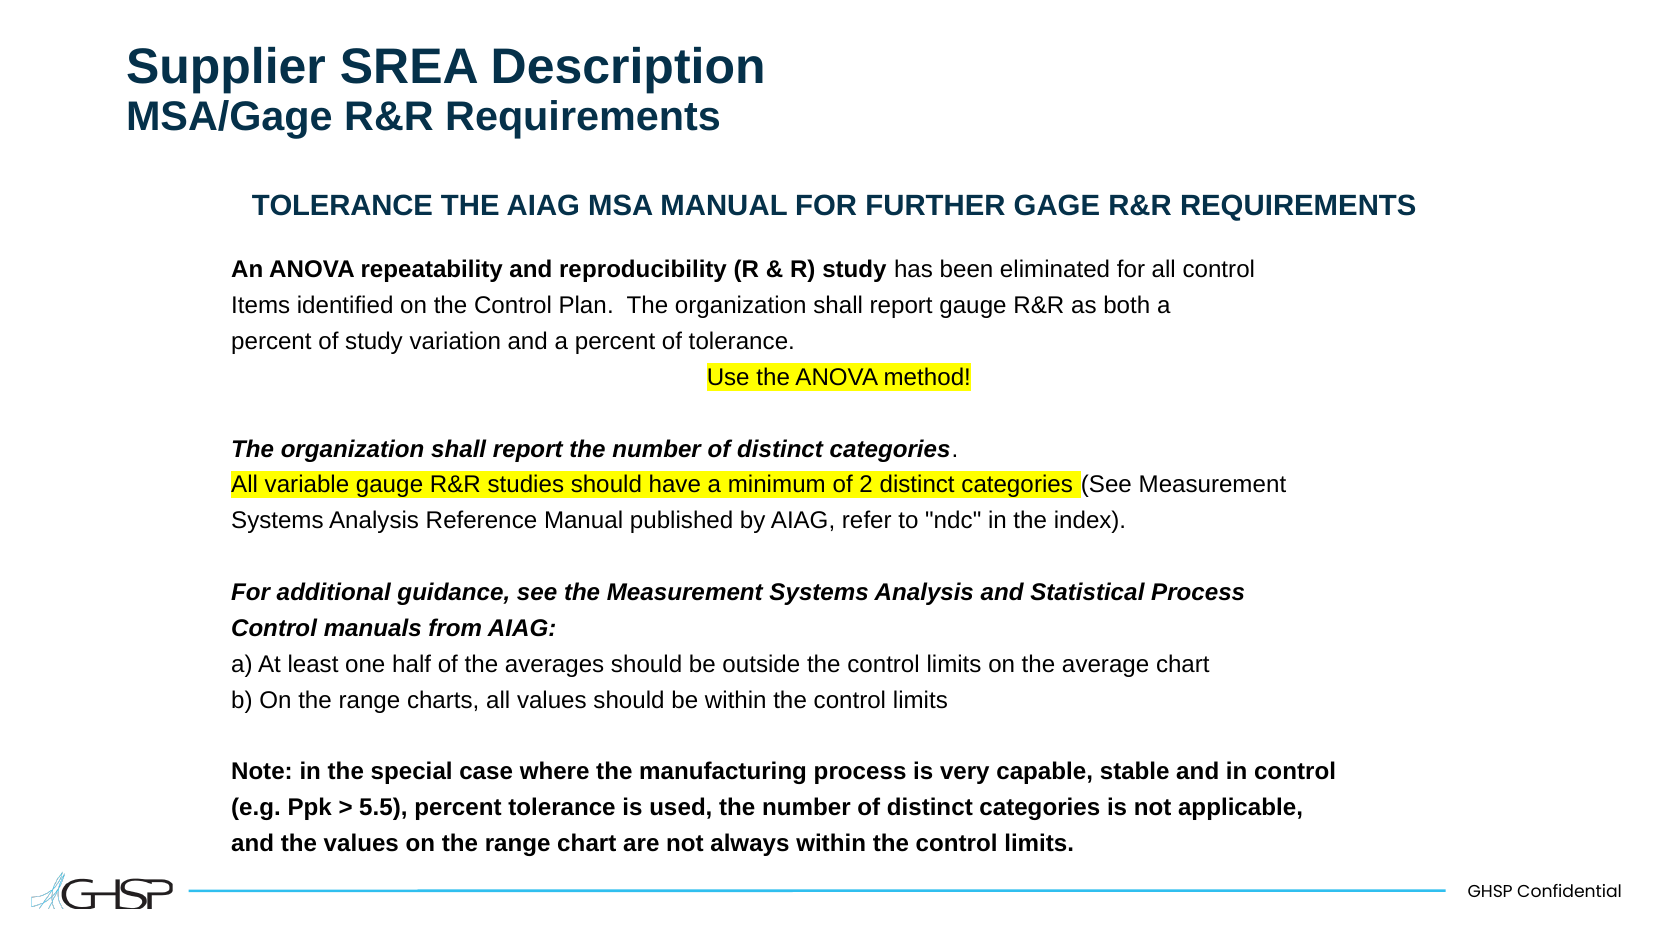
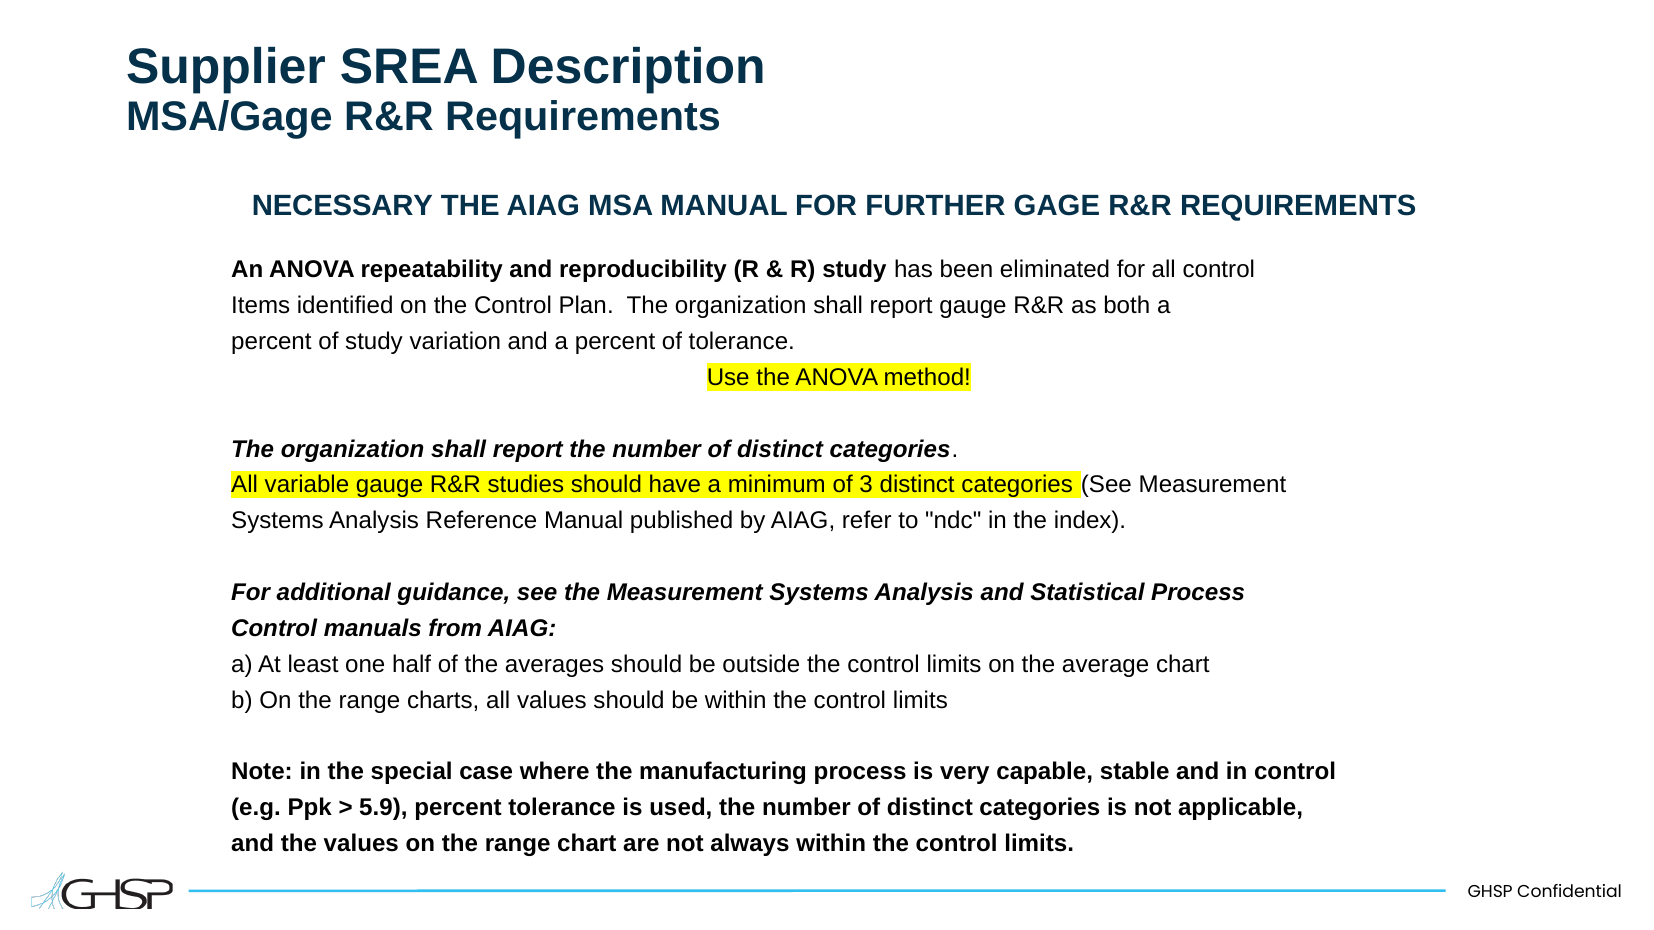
TOLERANCE: TOLERANCE -> NECESSARY (342, 206)
2: 2 -> 3 (866, 485)
5.5: 5.5 -> 5.9 (383, 808)
